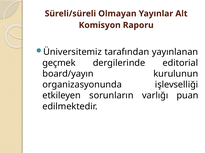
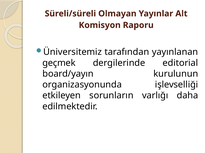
puan: puan -> daha (187, 96)
